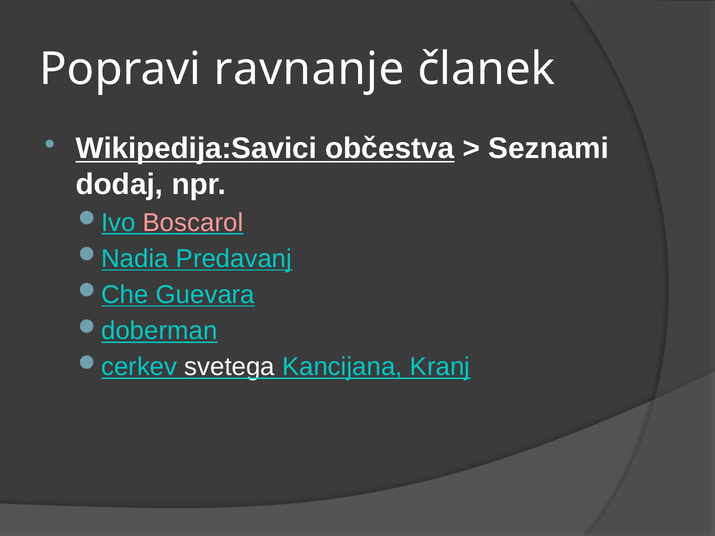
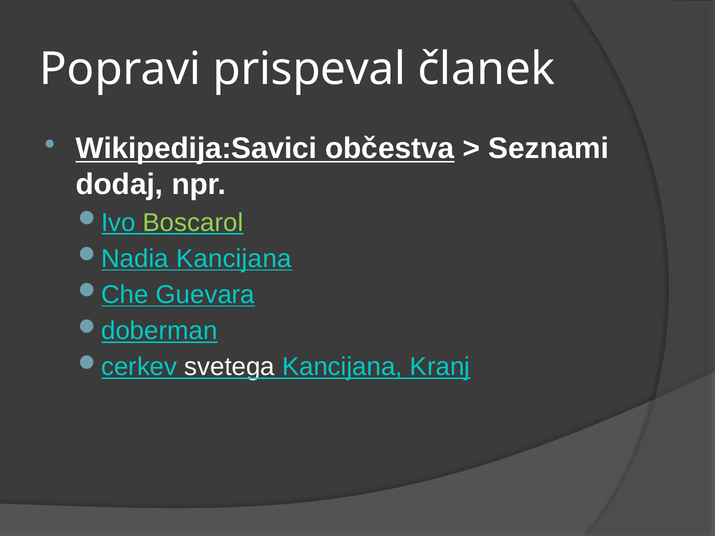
ravnanje: ravnanje -> prispeval (309, 69)
Boscarol colour: pink -> light green (193, 223)
Predavanj: Predavanj -> Kancijana (234, 259)
